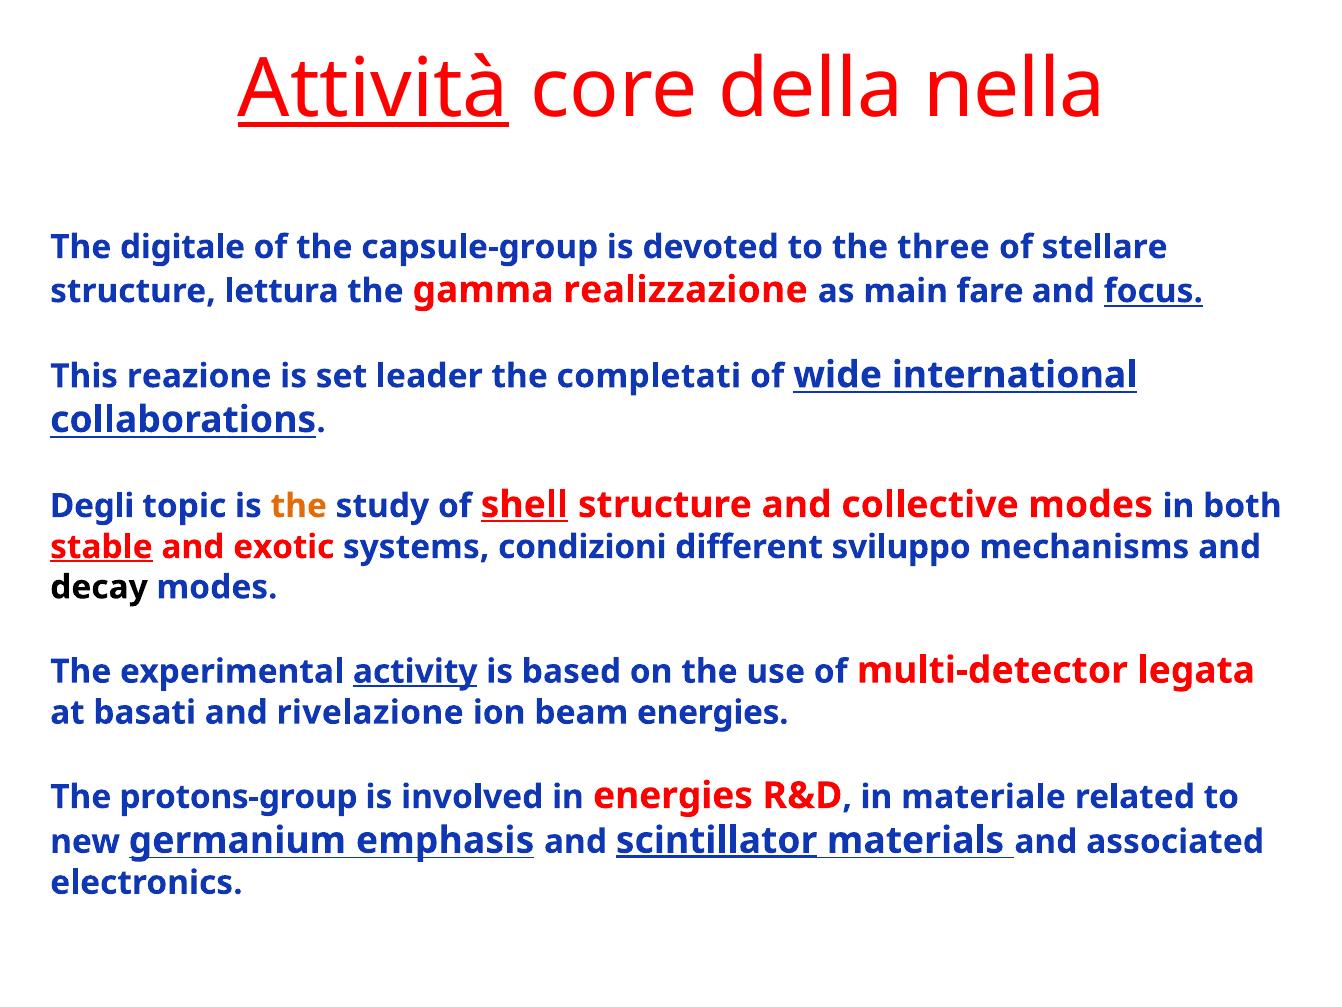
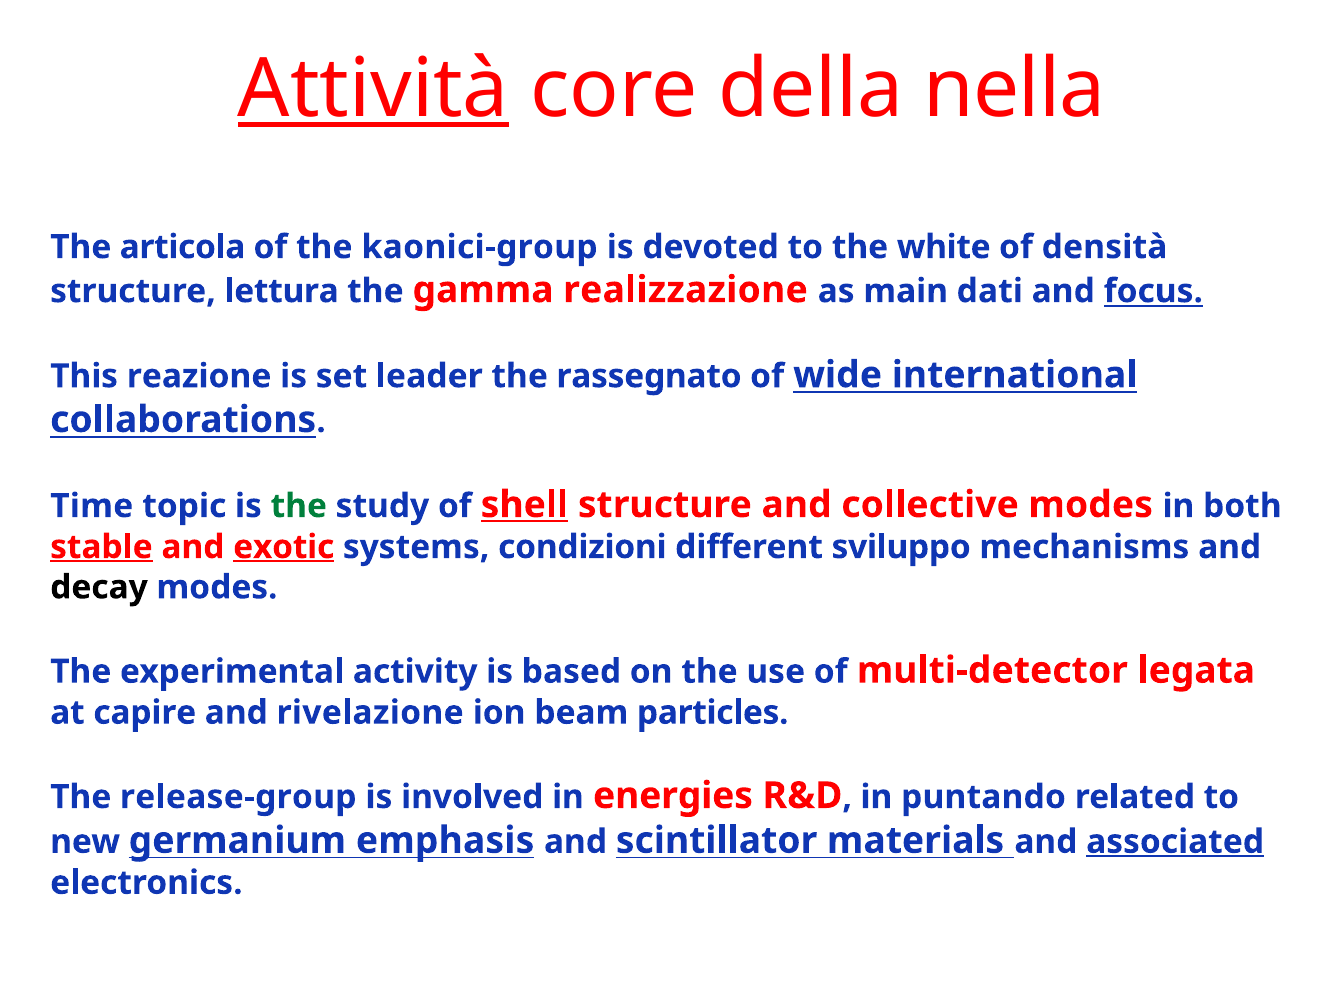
digitale: digitale -> articola (183, 247)
capsule-group: capsule-group -> kaonici-group (480, 247)
three: three -> white (944, 247)
stellare: stellare -> densità (1104, 247)
fare: fare -> dati (990, 291)
completati: completati -> rassegnato (649, 376)
Degli: Degli -> Time (92, 506)
the colour: orange -> green (299, 506)
exotic underline: none -> present (284, 547)
activity underline: present -> none (415, 671)
basati: basati -> capire (145, 712)
beam energies: energies -> particles (713, 712)
protons-group: protons-group -> release-group (238, 797)
materiale: materiale -> puntando (984, 797)
scintillator underline: present -> none (717, 840)
associated underline: none -> present (1175, 841)
